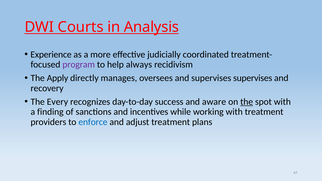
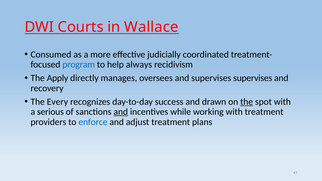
Analysis: Analysis -> Wallace (151, 27)
Experience: Experience -> Consumed (51, 54)
program colour: purple -> blue (79, 65)
aware: aware -> drawn (214, 102)
finding: finding -> serious (50, 112)
and underline: none -> present (121, 112)
